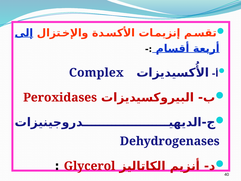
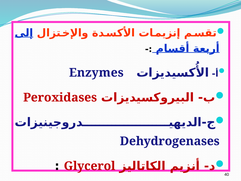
Complex: Complex -> Enzymes (96, 73)
